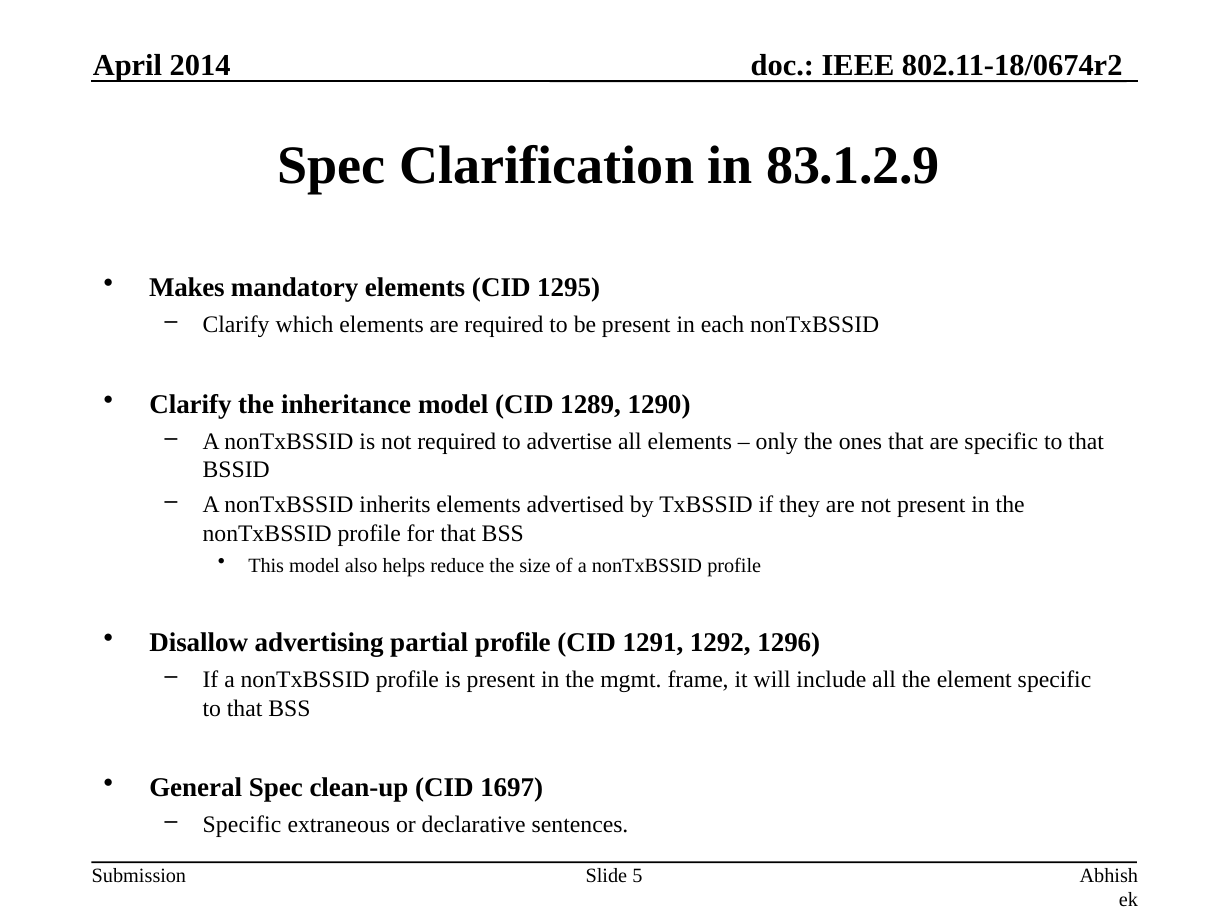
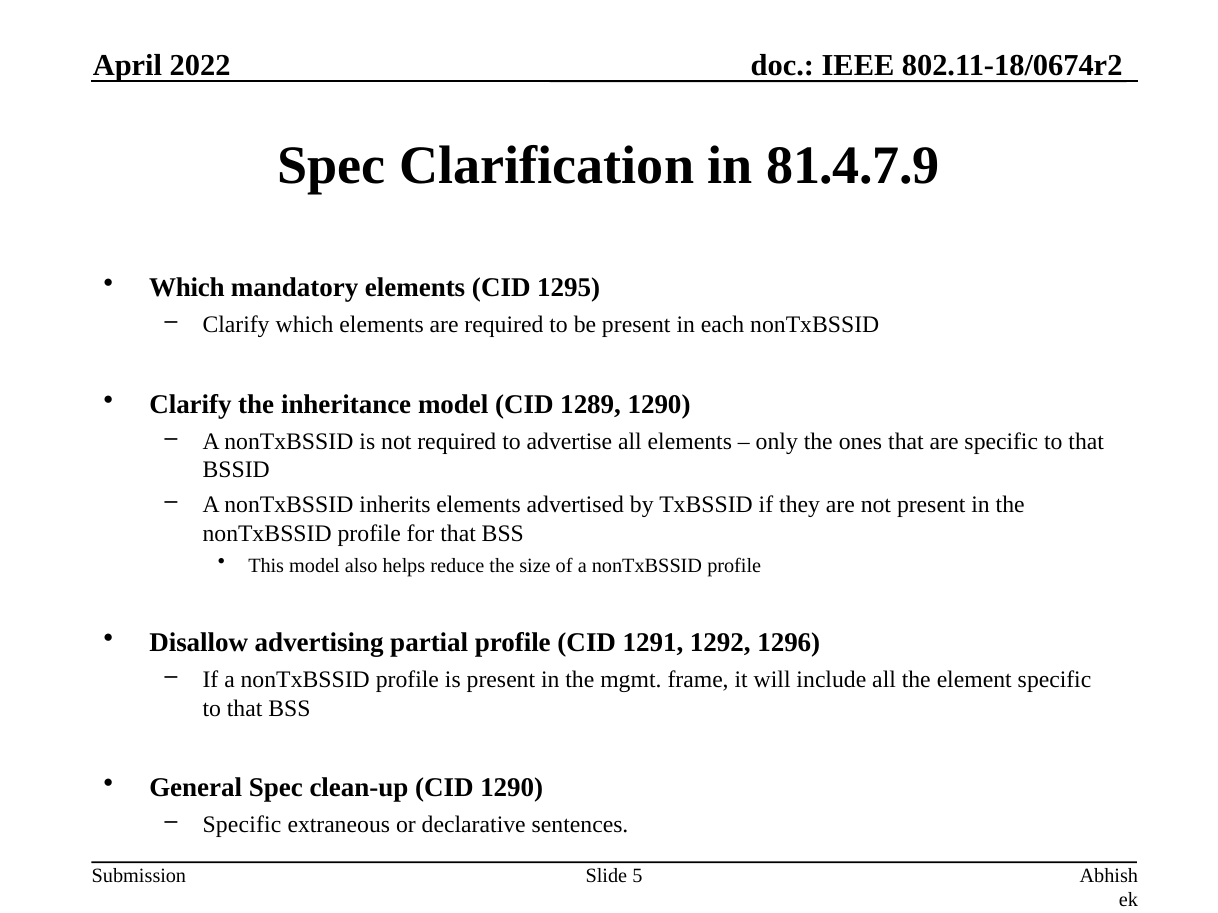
2014: 2014 -> 2022 (200, 65)
83.1.2.9: 83.1.2.9 -> 81.4.7.9 (853, 166)
Makes: Makes -> Which (187, 288)
CID 1697: 1697 -> 1290 (512, 788)
